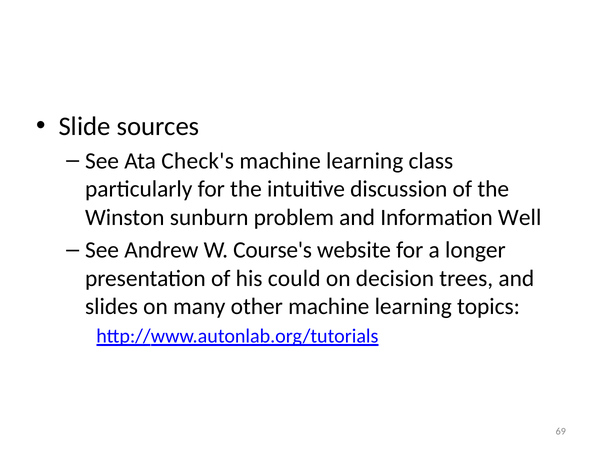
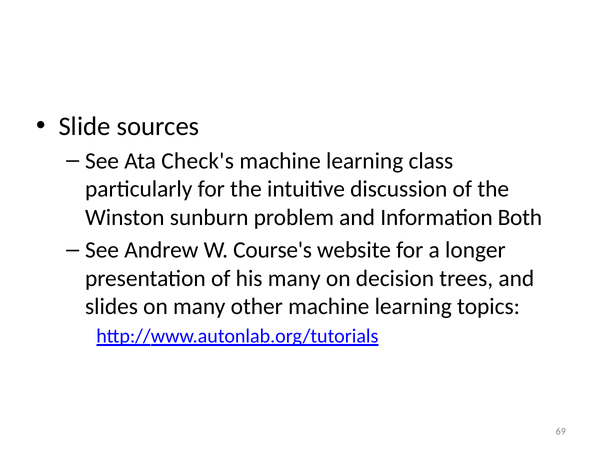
Well: Well -> Both (520, 217)
his could: could -> many (294, 278)
